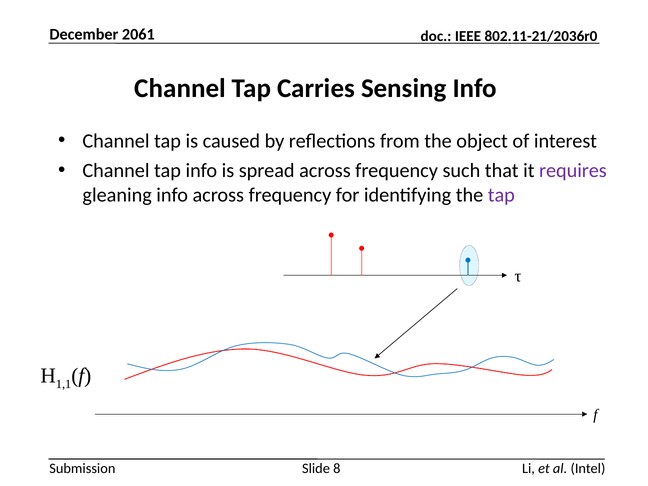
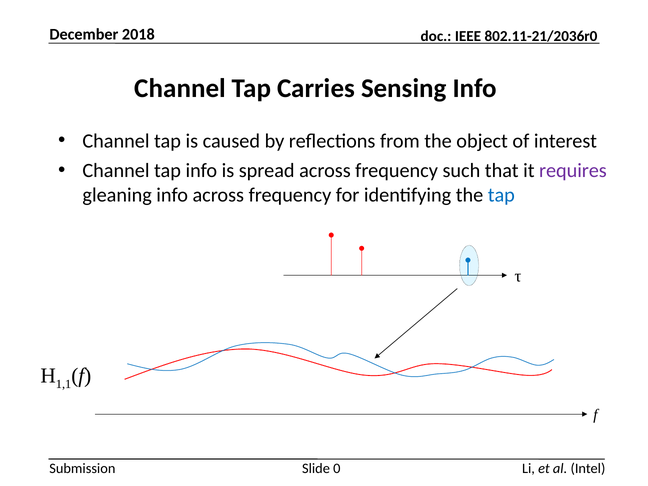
2061: 2061 -> 2018 (138, 34)
tap colour: purple -> blue (501, 195)
8: 8 -> 0 (337, 469)
